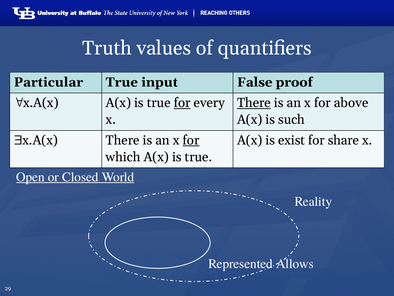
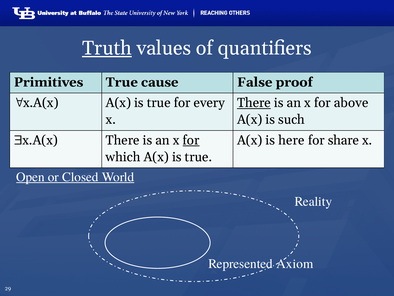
Truth underline: none -> present (107, 48)
Particular: Particular -> Primitives (49, 82)
input: input -> cause (160, 82)
for underline: present -> none (182, 103)
exist: exist -> here (291, 140)
Allows: Allows -> Axiom (295, 263)
